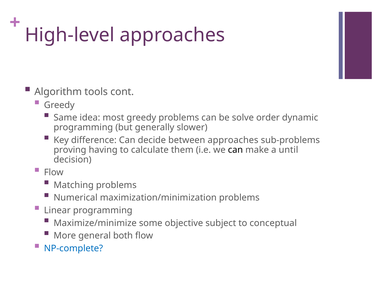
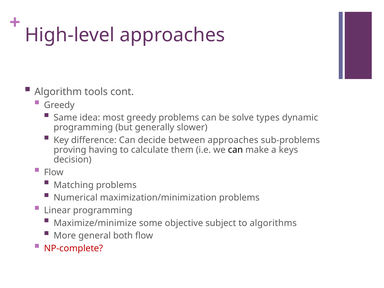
order: order -> types (268, 118)
until: until -> keys (288, 150)
conceptual: conceptual -> algorithms (273, 223)
NP-complete colour: blue -> red (73, 248)
